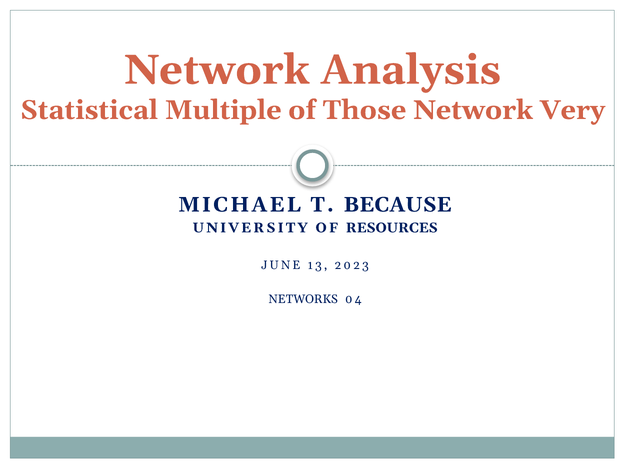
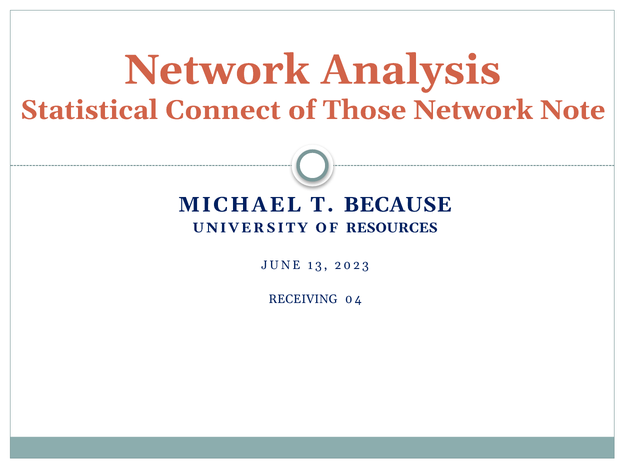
Multiple: Multiple -> Connect (223, 110)
Very: Very -> Note (573, 110)
NETWORKS: NETWORKS -> RECEIVING (303, 299)
